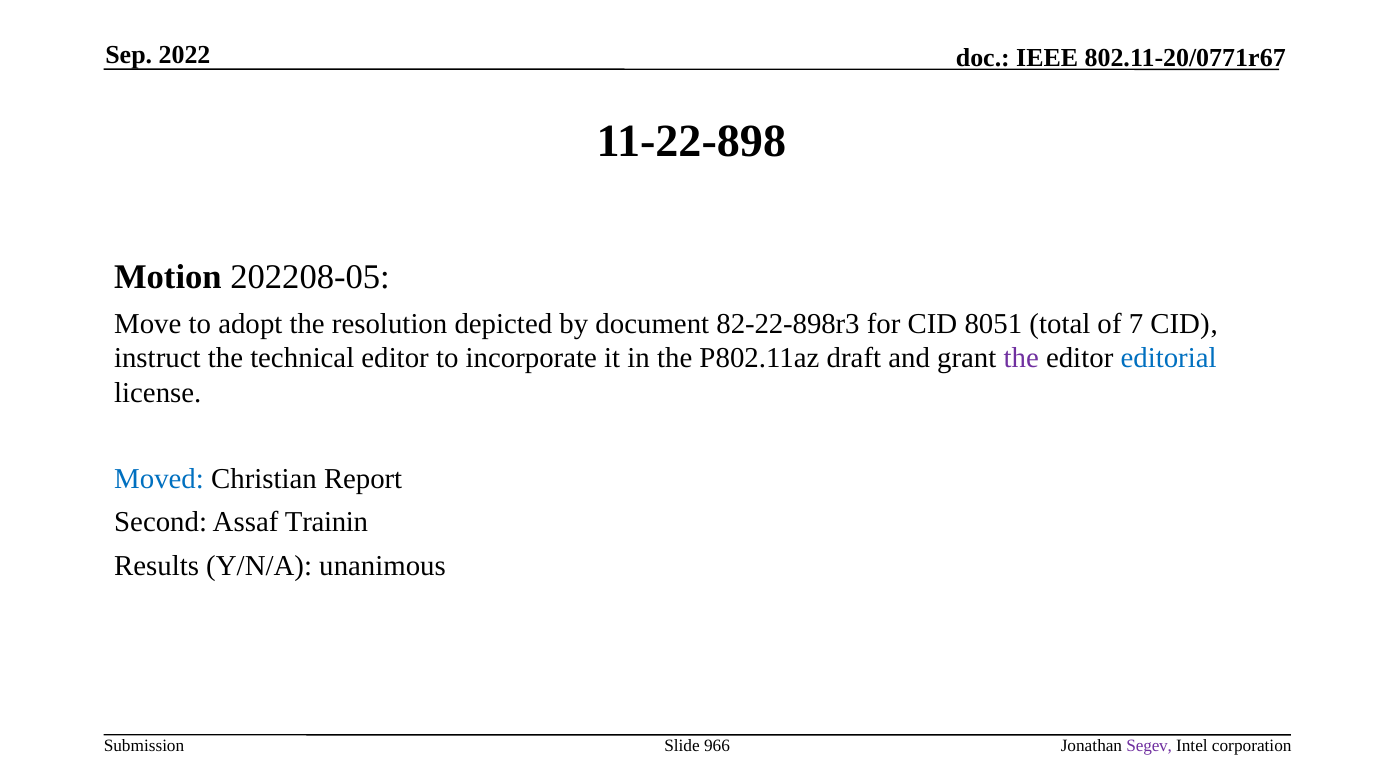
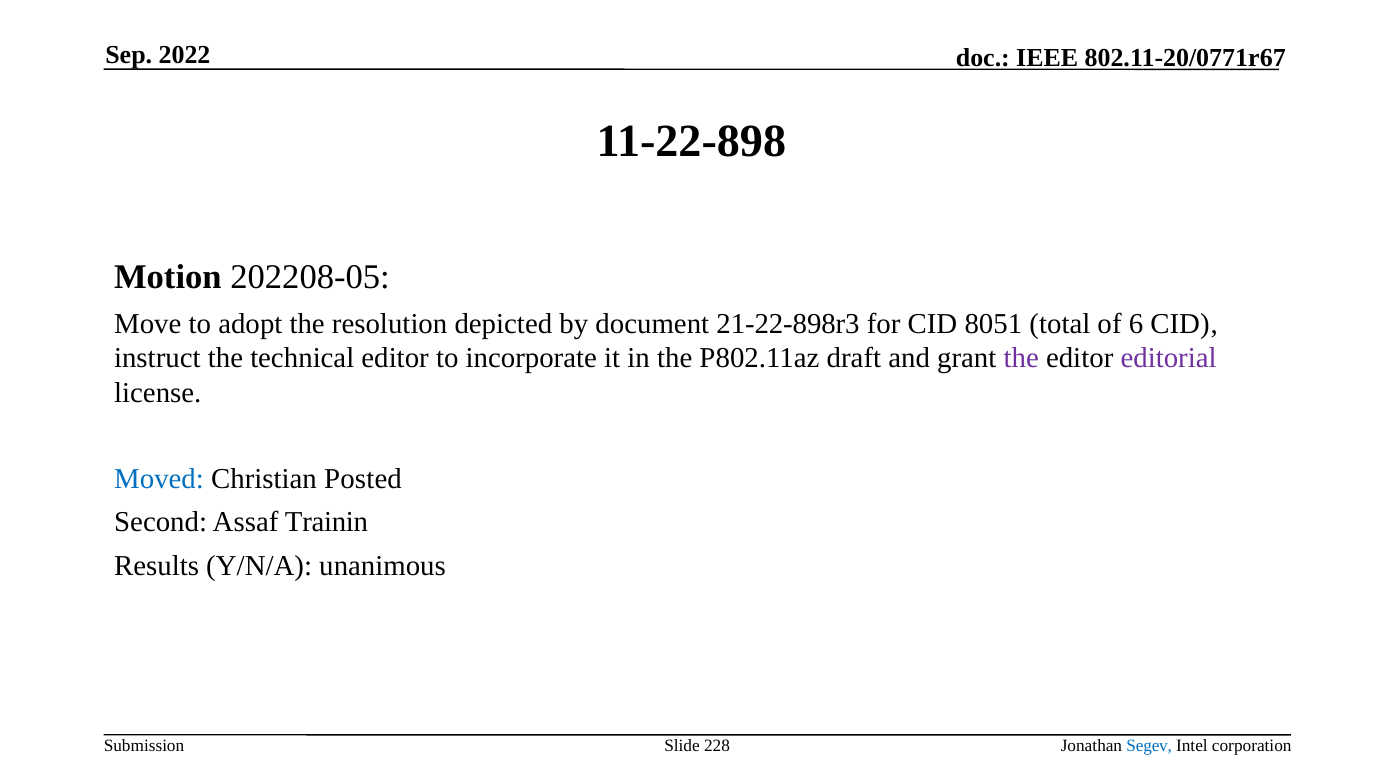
82-22-898r3: 82-22-898r3 -> 21-22-898r3 (788, 323)
7: 7 -> 6 (1136, 323)
editorial colour: blue -> purple (1169, 358)
Report: Report -> Posted (363, 479)
966: 966 -> 228 (717, 746)
Segev colour: purple -> blue (1149, 746)
